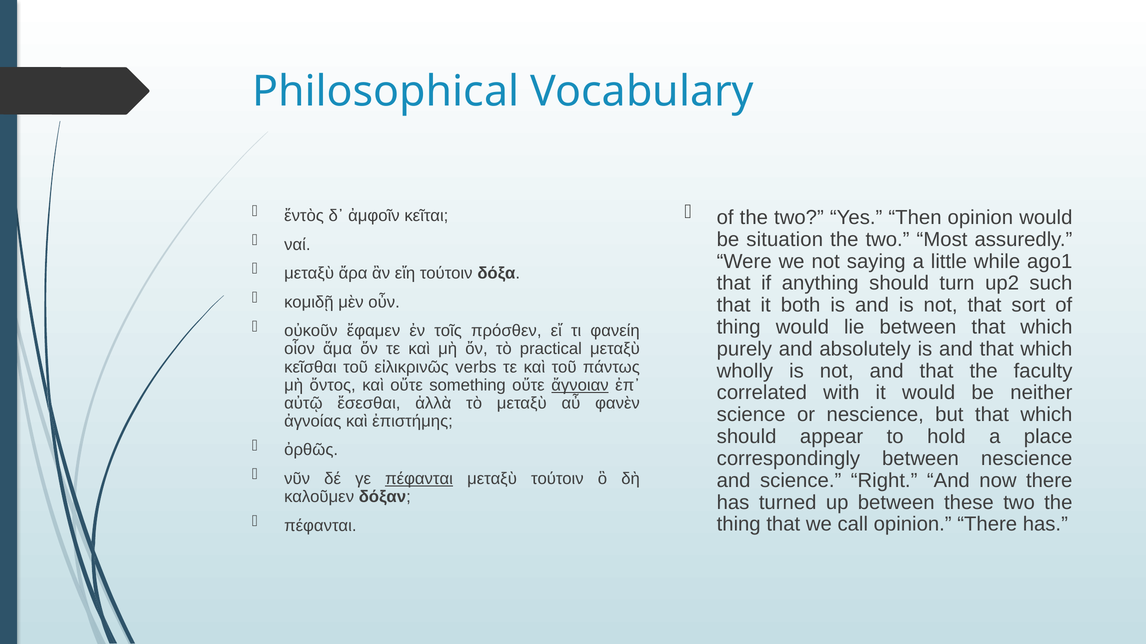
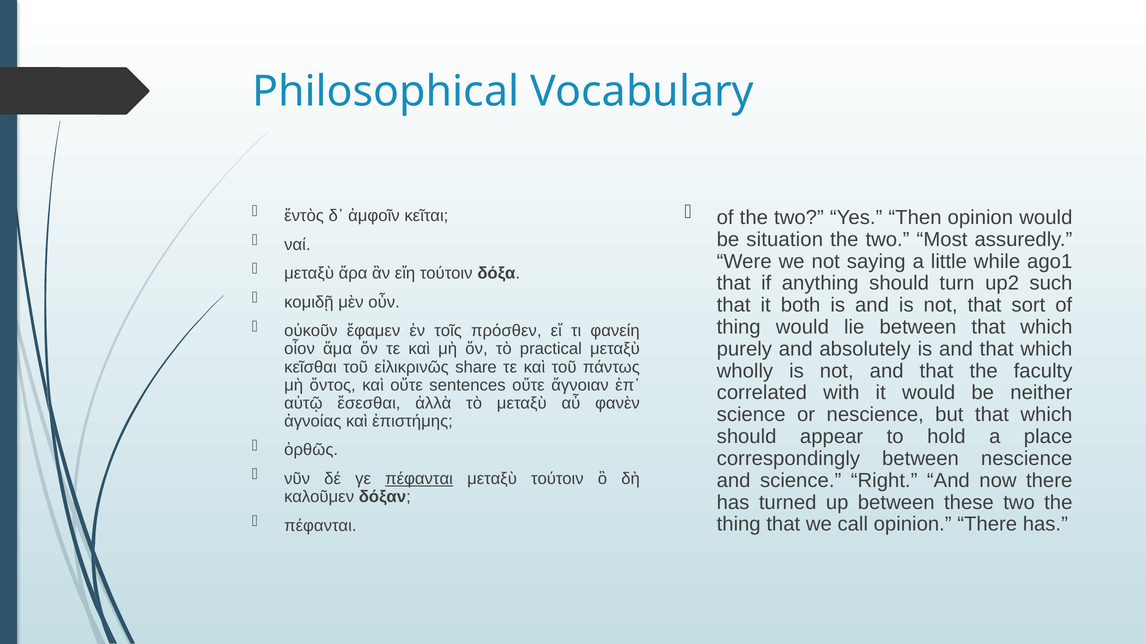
verbs: verbs -> share (476, 367)
something: something -> sentences (468, 385)
ἄγνοιαν underline: present -> none (580, 385)
